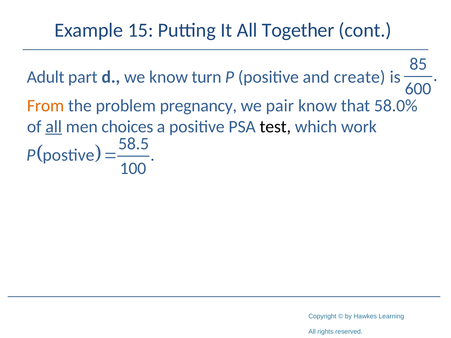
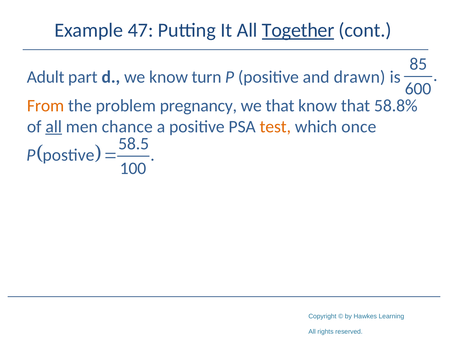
15: 15 -> 47 (141, 30)
Together underline: none -> present (298, 30)
create: create -> drawn (360, 77)
we pair: pair -> that (280, 106)
58.0%: 58.0% -> 58.8% (396, 106)
choices: choices -> chance (127, 127)
test colour: black -> orange (275, 127)
work: work -> once (359, 127)
